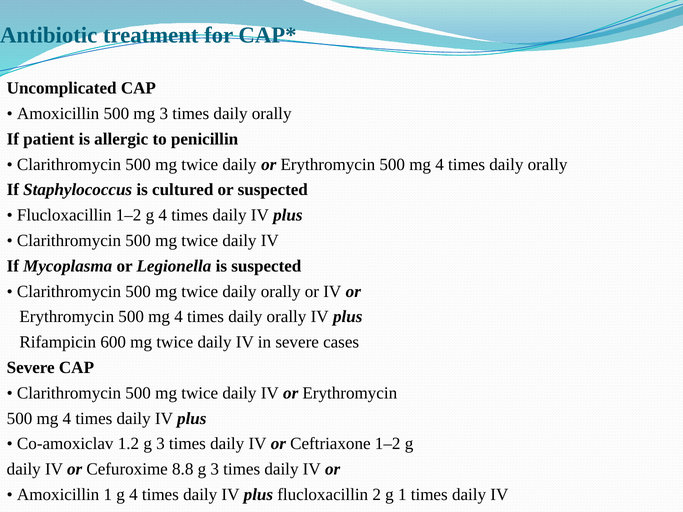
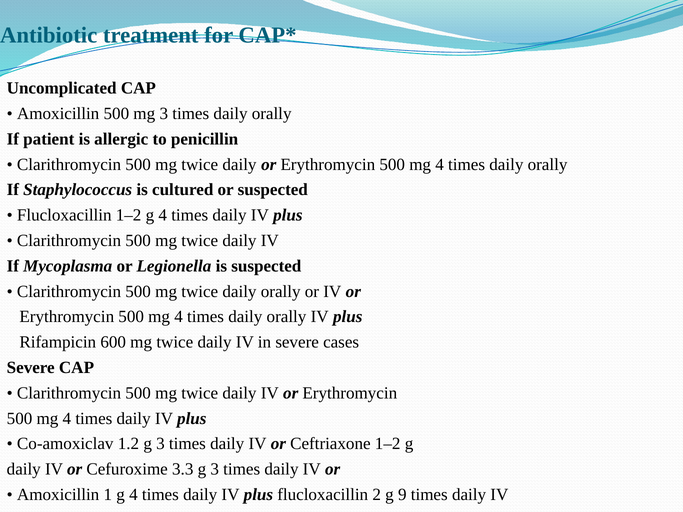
8.8: 8.8 -> 3.3 (183, 469)
g 1: 1 -> 9 (402, 495)
